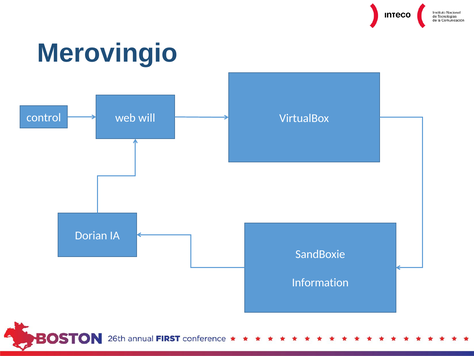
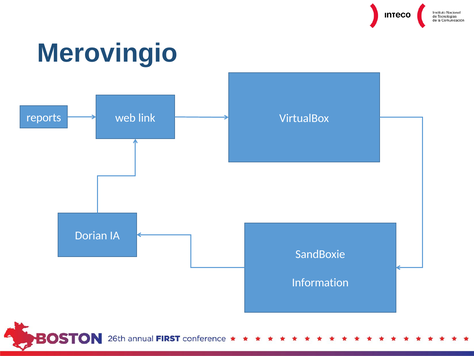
control: control -> reports (44, 118)
will: will -> link (147, 118)
